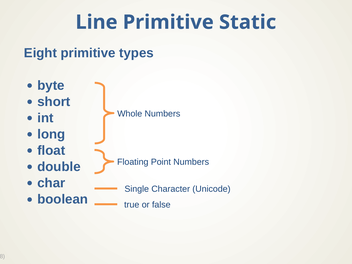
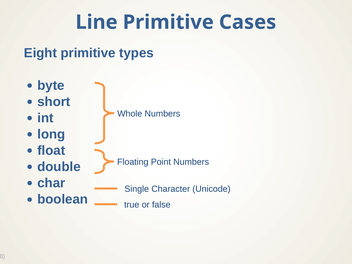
Static: Static -> Cases (248, 22)
